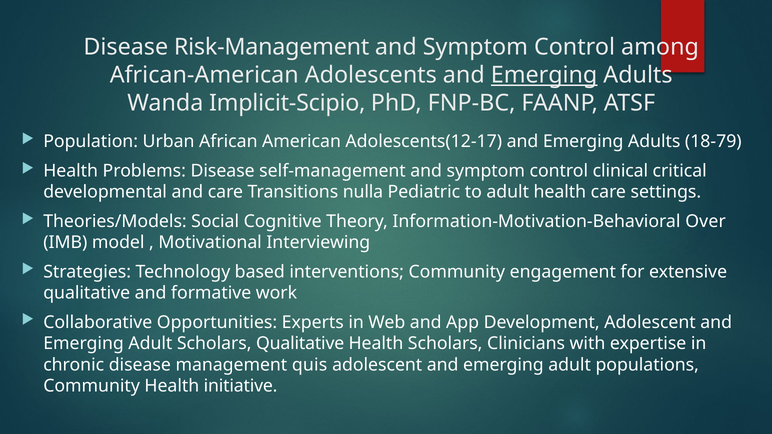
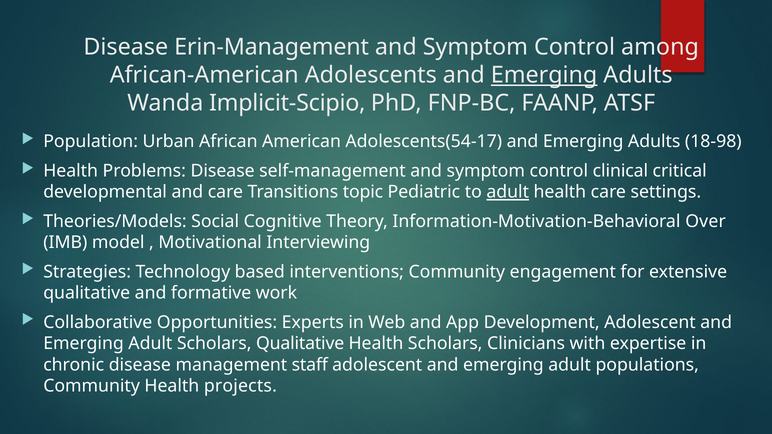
Risk-Management: Risk-Management -> Erin-Management (272, 47)
Adolescents(12-17: Adolescents(12-17 -> Adolescents(54-17 (424, 142)
18-79: 18-79 -> 18-98 (713, 142)
nulla: nulla -> topic (363, 192)
adult underline: none -> present (508, 192)
quis: quis -> staff (310, 365)
initiative: initiative -> projects (240, 386)
